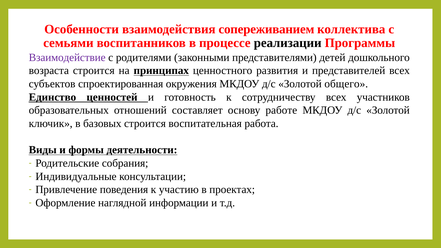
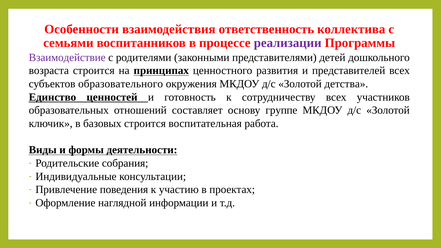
сопереживанием: сопереживанием -> ответственность (266, 29)
реализации colour: black -> purple (288, 43)
спроектированная: спроектированная -> образовательного (121, 84)
общего: общего -> детства (346, 84)
работе: работе -> группе (281, 110)
